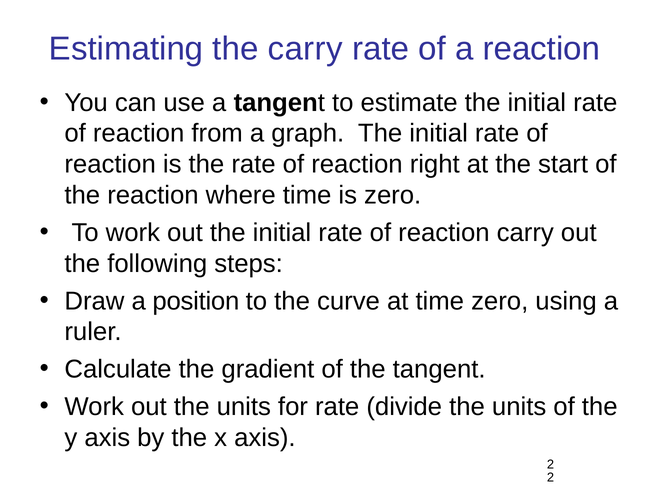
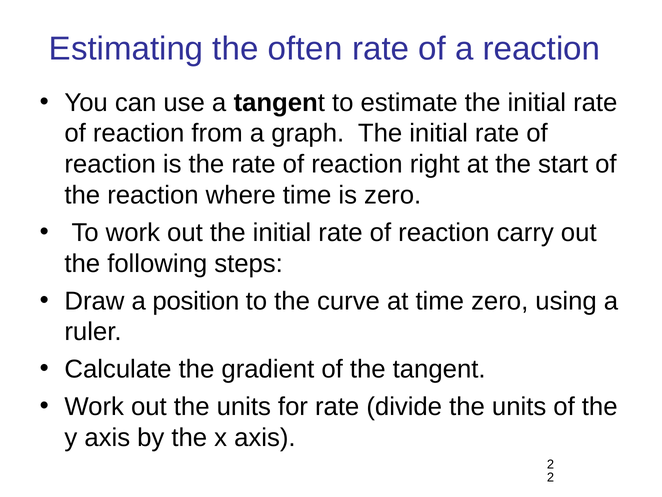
the carry: carry -> often (305, 49)
